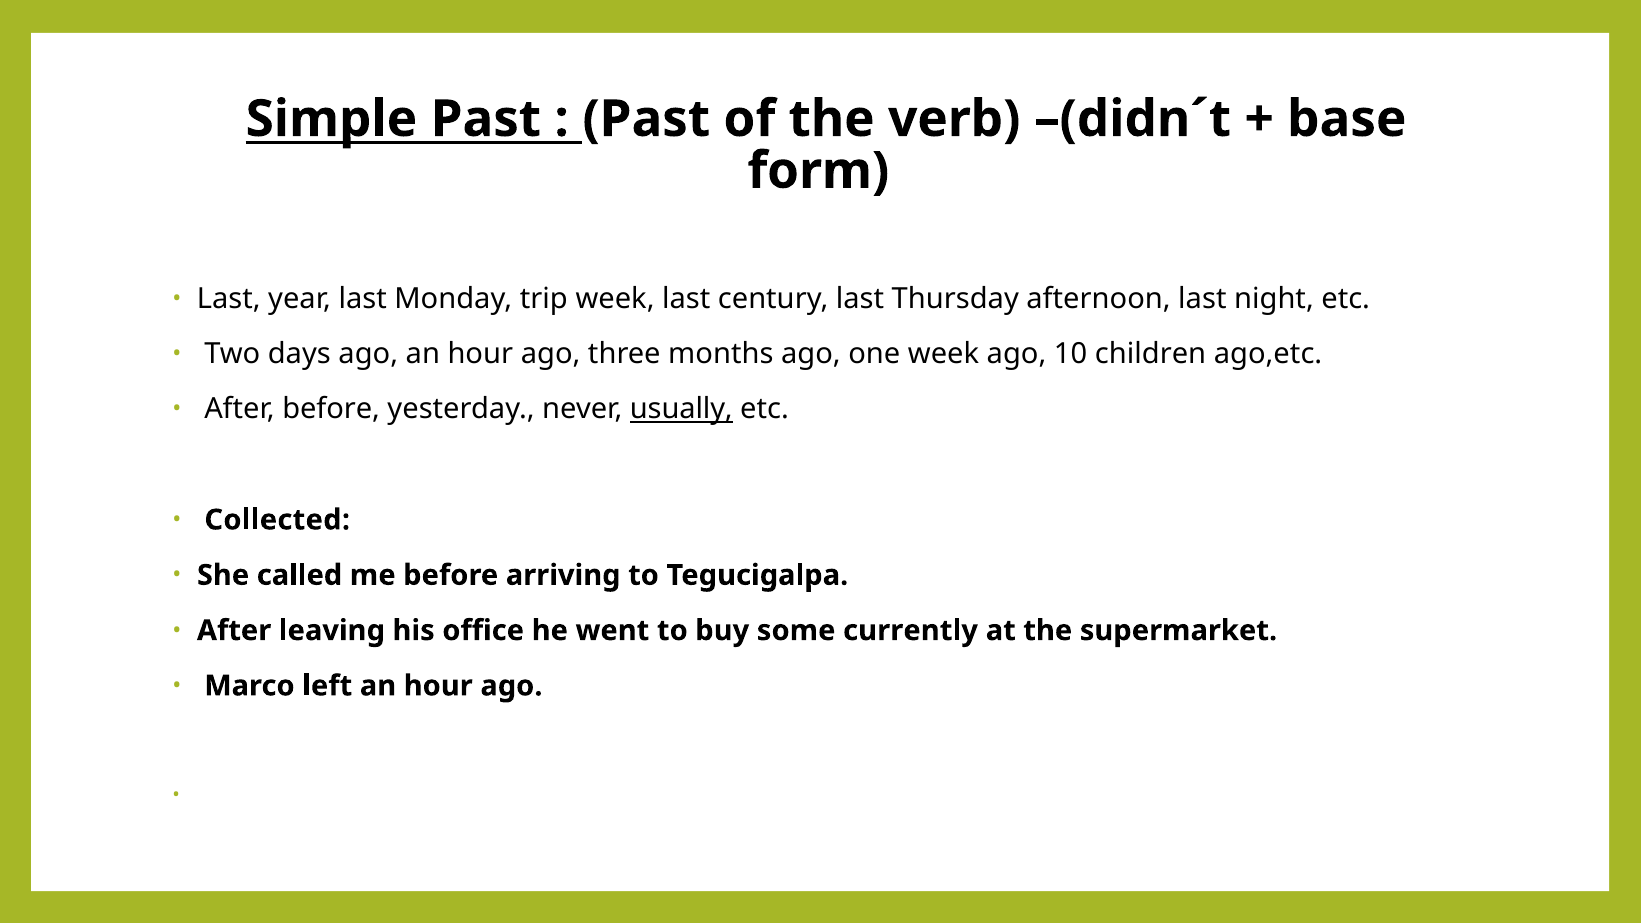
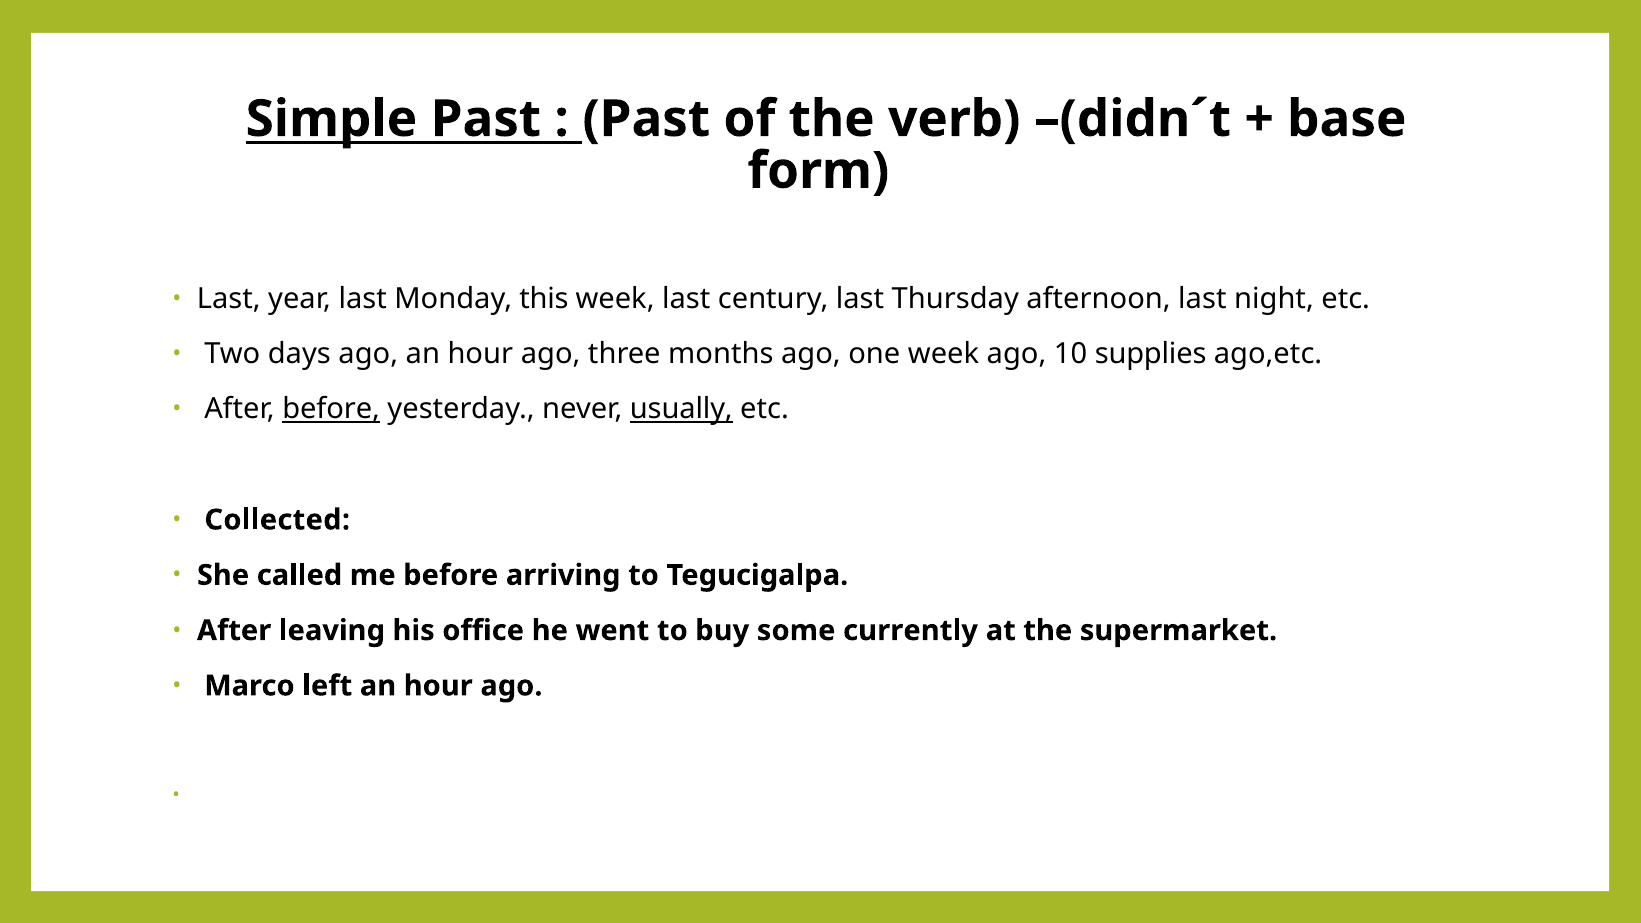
trip: trip -> this (544, 299)
children: children -> supplies (1151, 354)
before underline: none -> present (331, 409)
